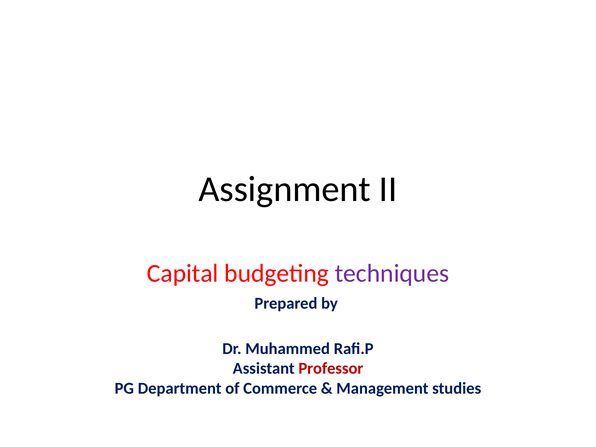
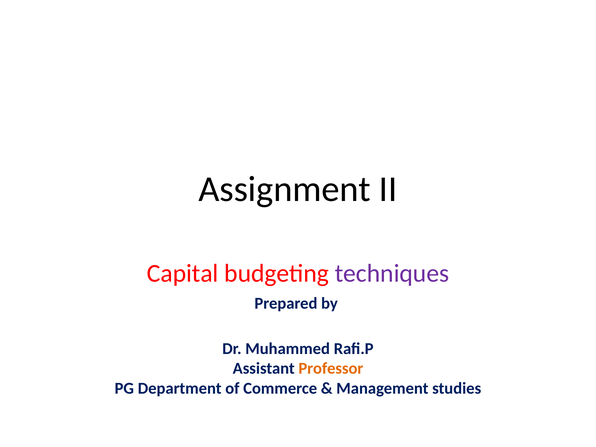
Professor colour: red -> orange (331, 368)
